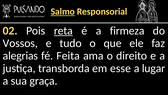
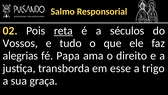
Salmo underline: present -> none (63, 12)
firmeza: firmeza -> séculos (127, 31)
Feita: Feita -> Papa (68, 55)
lugar: lugar -> trigo (153, 68)
